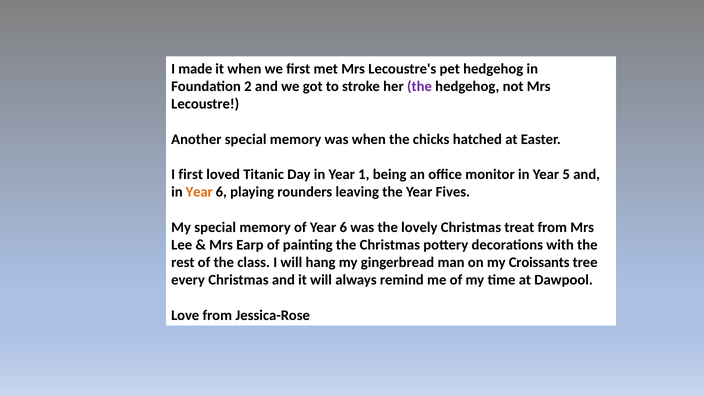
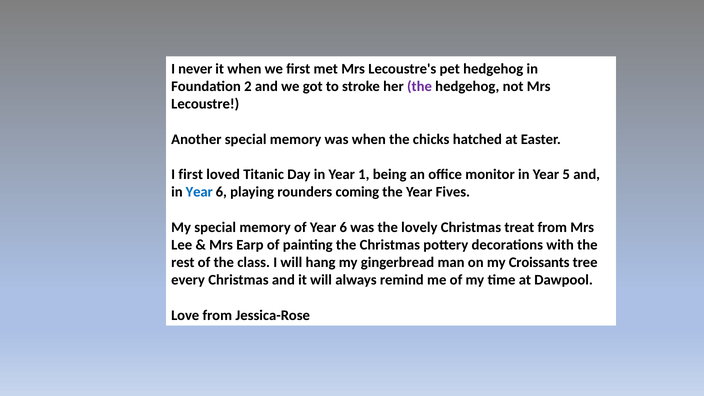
made: made -> never (195, 69)
Year colour: orange -> blue (199, 192)
leaving: leaving -> coming (357, 192)
